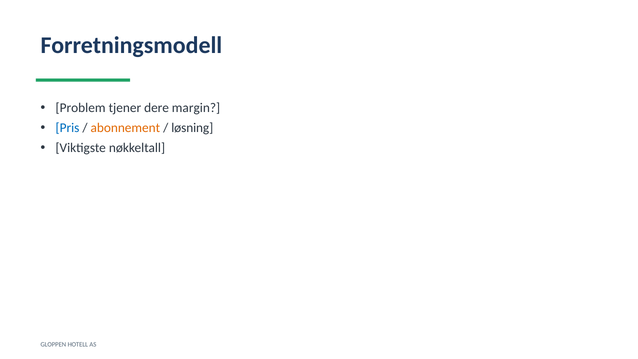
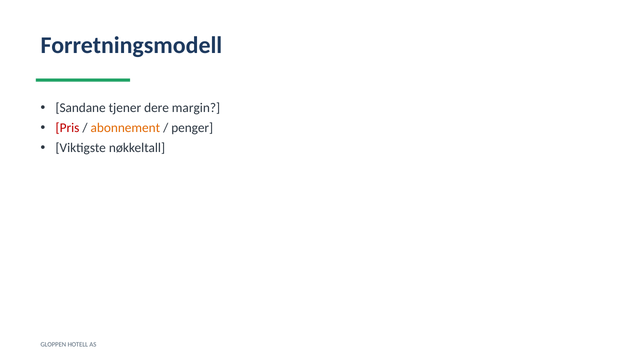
Problem: Problem -> Sandane (81, 108)
Pris colour: blue -> red (67, 128)
løsning: løsning -> penger (192, 128)
